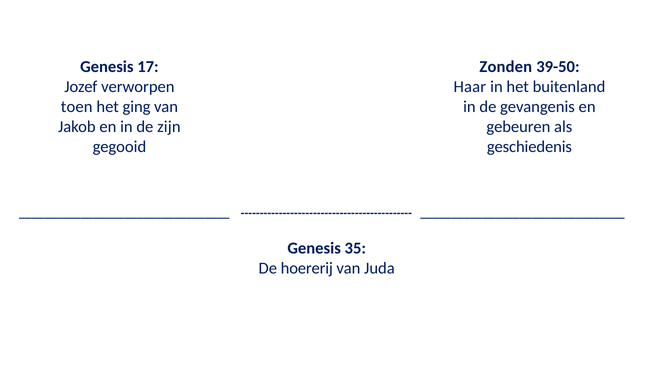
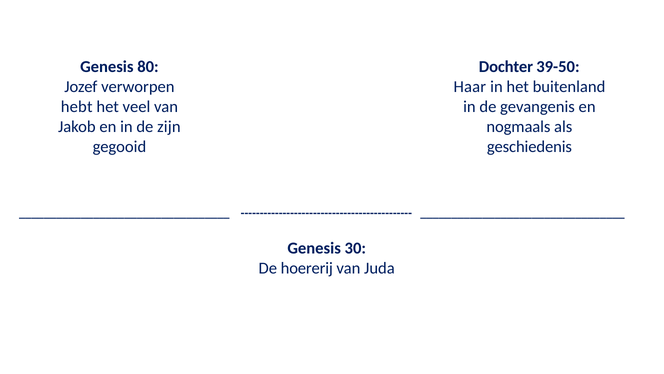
17: 17 -> 80 (148, 67)
Zonden: Zonden -> Dochter (506, 67)
toen: toen -> hebt (77, 107)
ging: ging -> veel (136, 107)
gebeuren: gebeuren -> nogmaals (518, 126)
35: 35 -> 30 (355, 248)
